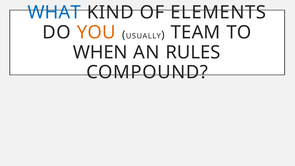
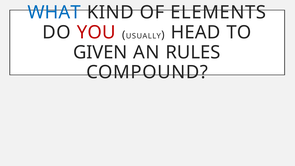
YOU colour: orange -> red (96, 32)
TEAM: TEAM -> HEAD (196, 32)
WHEN: WHEN -> GIVEN (100, 52)
